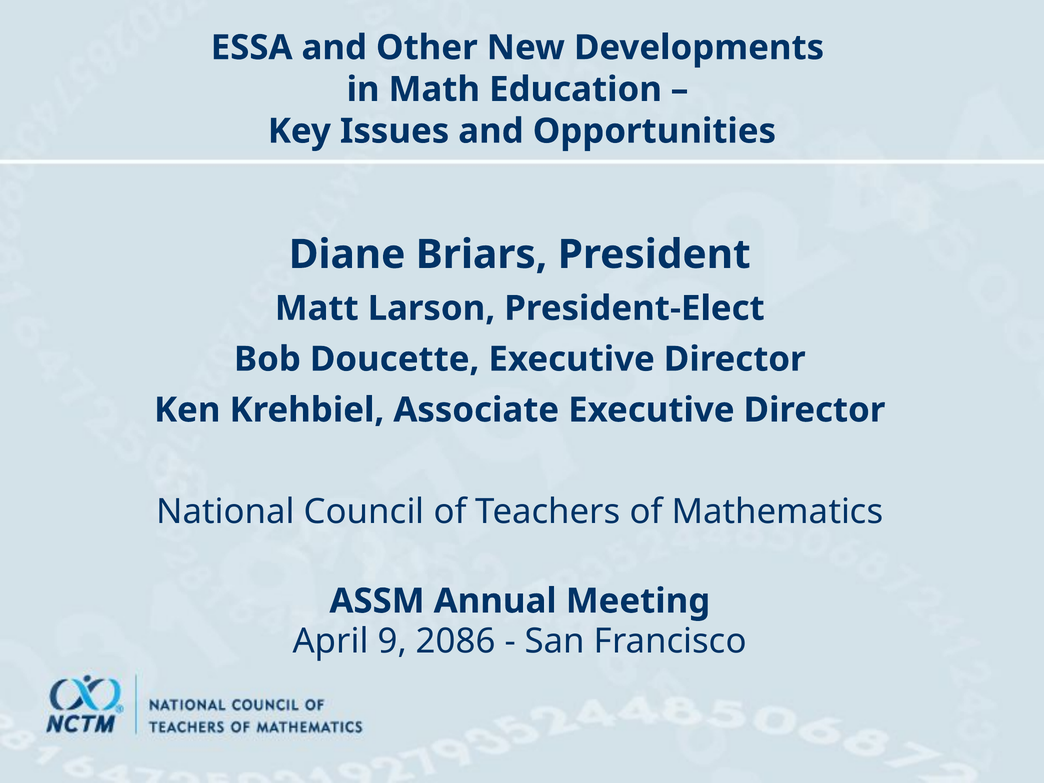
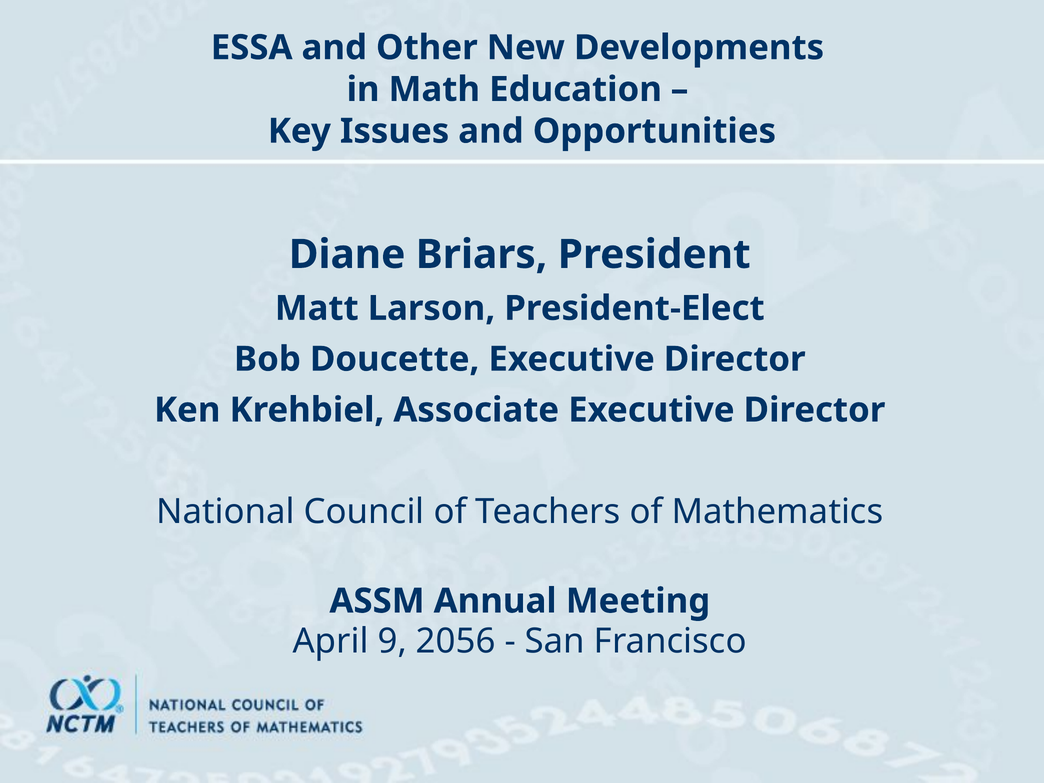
2086: 2086 -> 2056 (456, 641)
